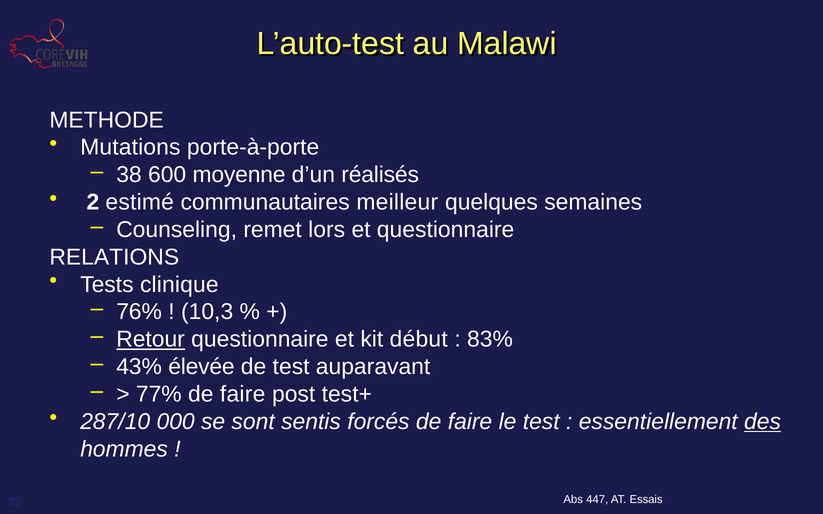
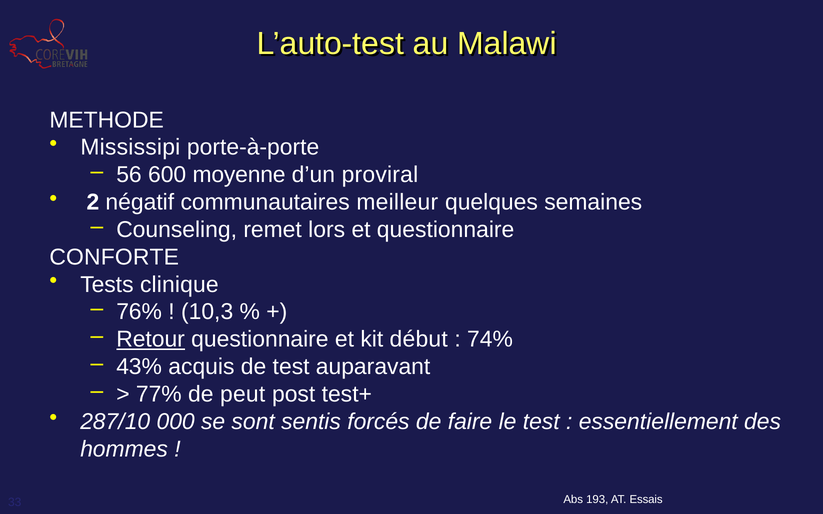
Mutations: Mutations -> Mississipi (130, 147)
38: 38 -> 56 (129, 175)
réalisés: réalisés -> proviral (380, 175)
estimé: estimé -> négatif (140, 202)
RELATIONS: RELATIONS -> CONFORTE (114, 257)
83%: 83% -> 74% (490, 340)
élevée: élevée -> acquis (201, 367)
77% de faire: faire -> peut (243, 394)
des underline: present -> none (763, 422)
447: 447 -> 193 (597, 500)
